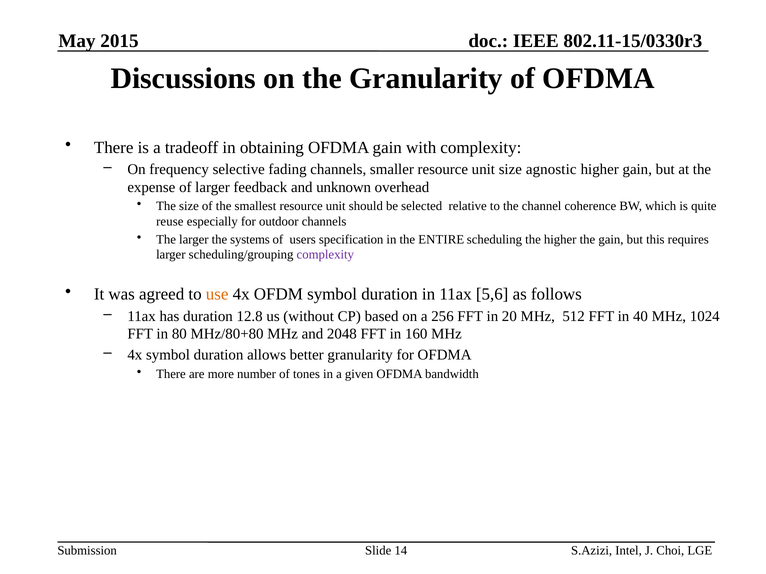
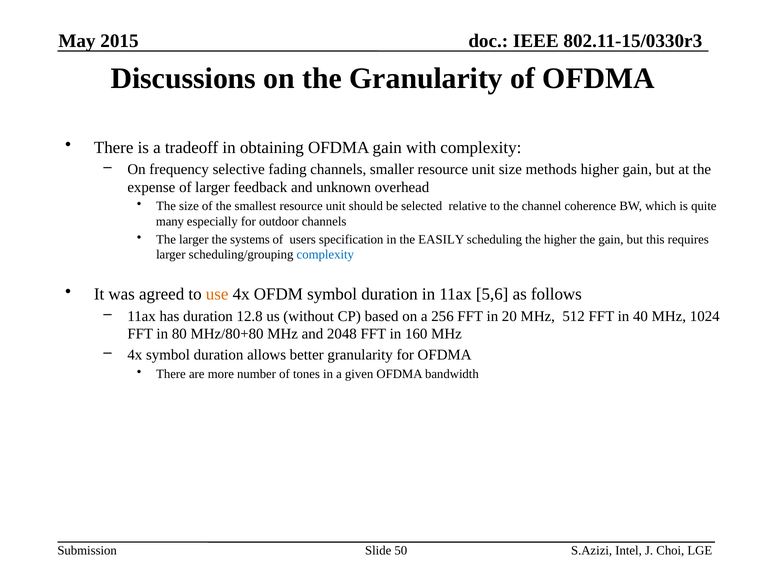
agnostic: agnostic -> methods (551, 170)
reuse: reuse -> many (170, 222)
ENTIRE: ENTIRE -> EASILY (441, 240)
complexity colour: purple -> blue (325, 255)
14: 14 -> 50 (401, 551)
